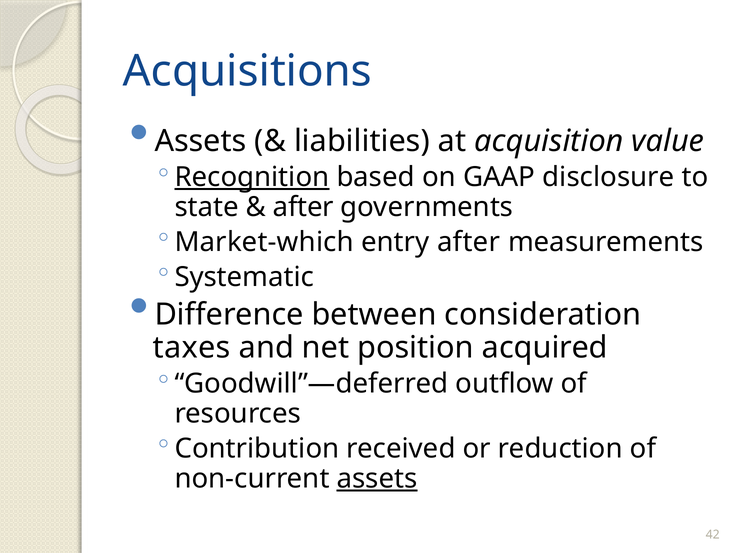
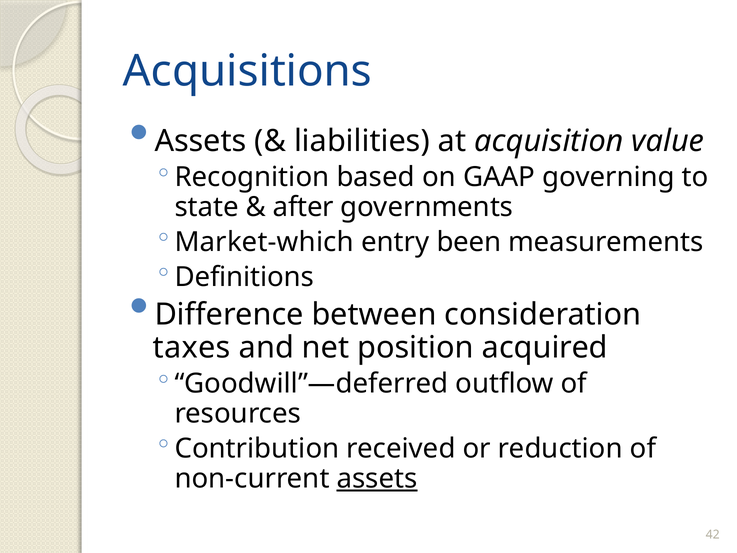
Recognition underline: present -> none (252, 177)
disclosure: disclosure -> governing (608, 177)
entry after: after -> been (469, 242)
Systematic: Systematic -> Definitions (244, 277)
